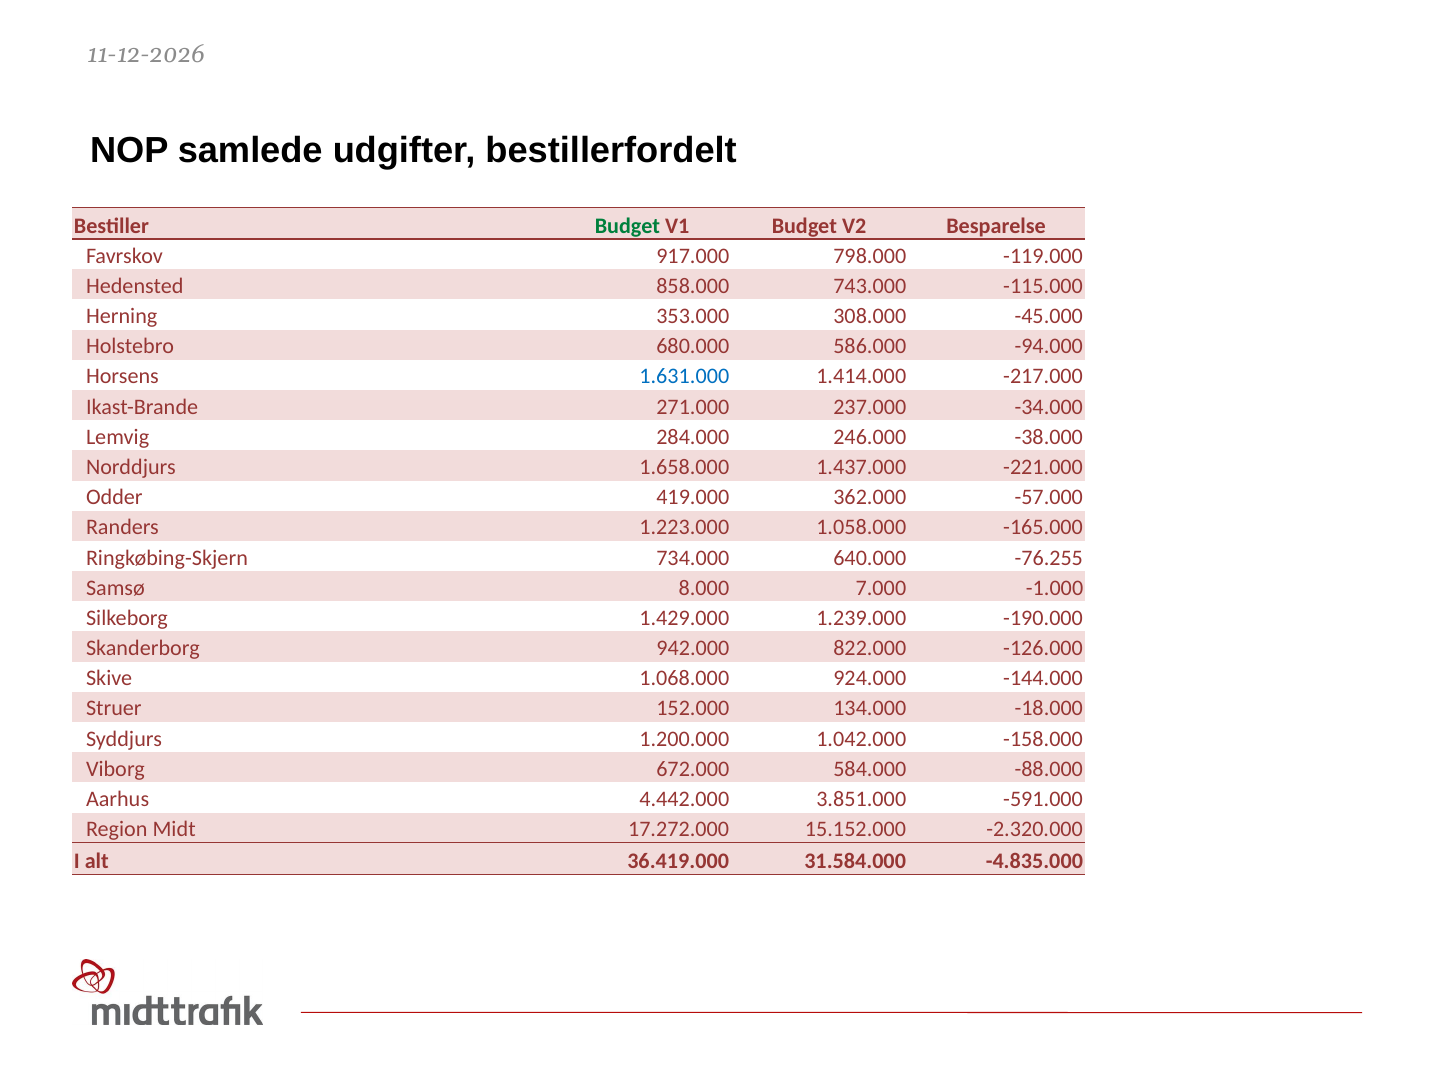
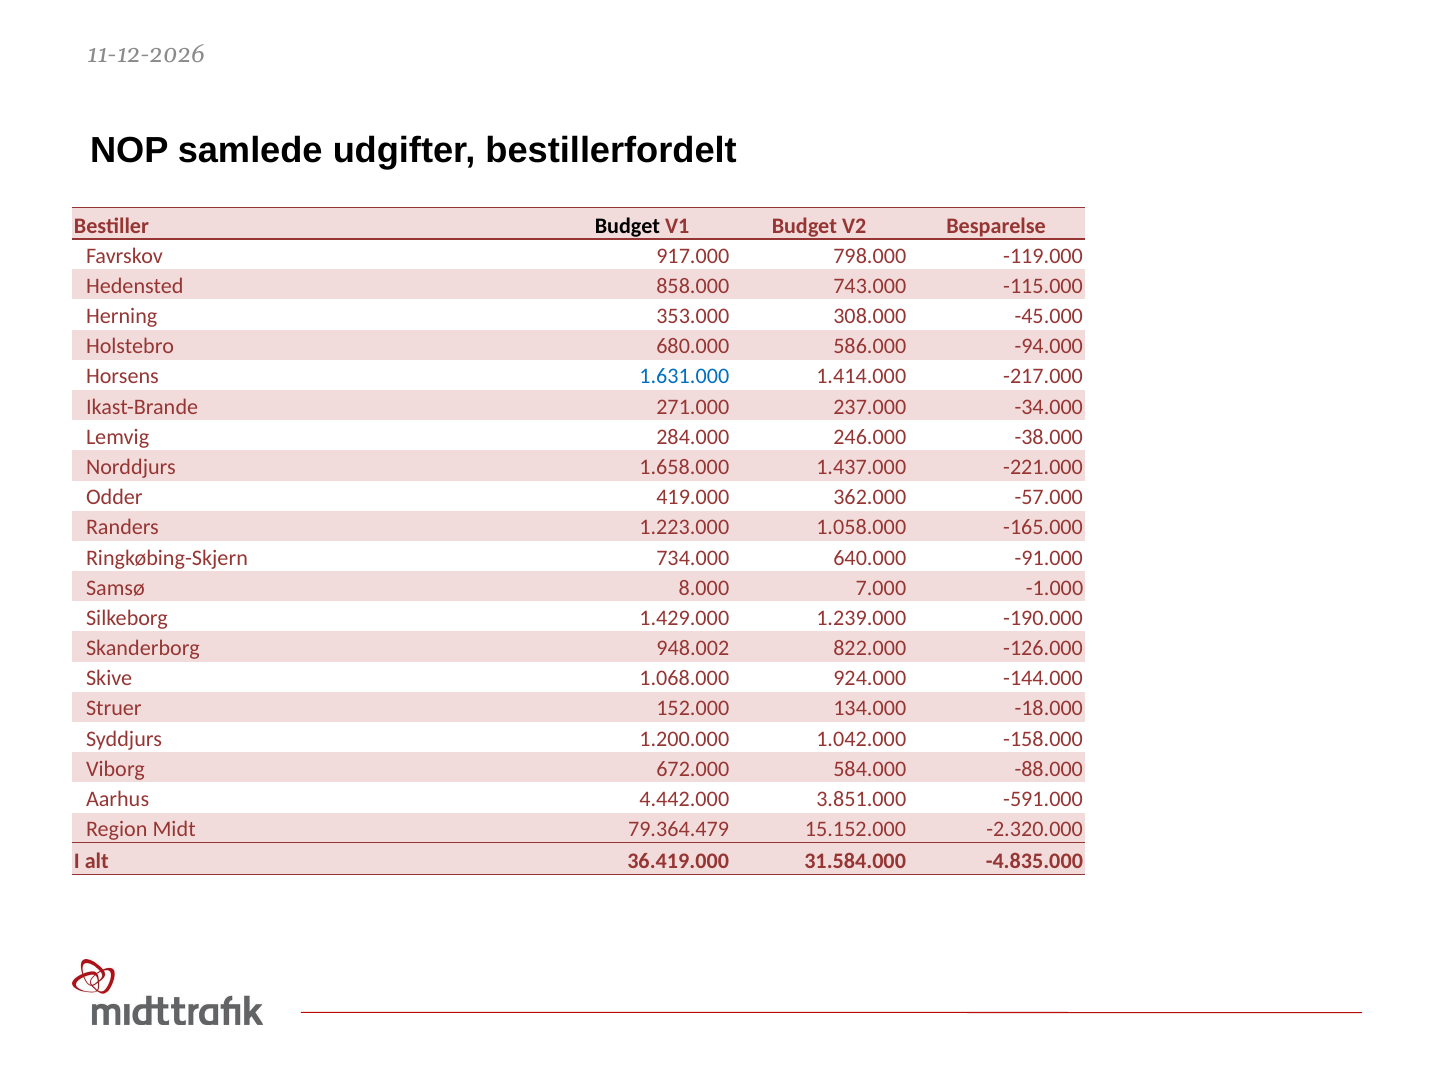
Budget colour: green -> black (627, 226)
-76.255: -76.255 -> -91.000 (1049, 558)
942.000: 942.000 -> 948.002 (693, 648)
17.272.000: 17.272.000 -> 79.364.479 (679, 829)
